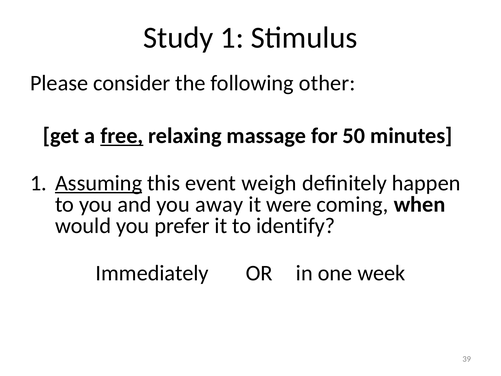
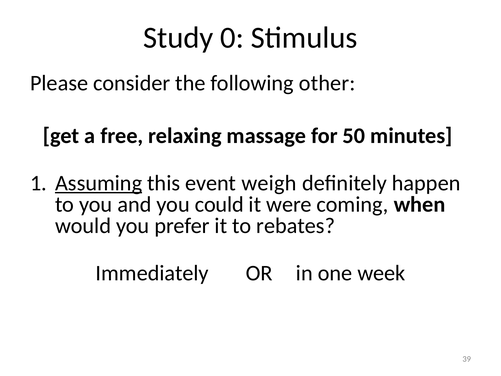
Study 1: 1 -> 0 (232, 38)
free underline: present -> none (122, 136)
away: away -> could (219, 204)
identify: identify -> rebates (296, 226)
